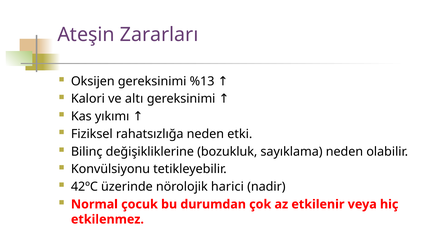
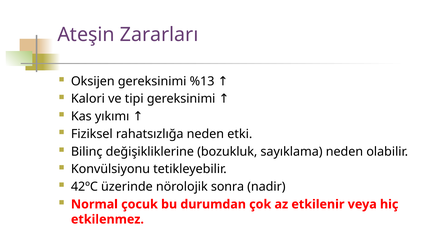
altı: altı -> tipi (134, 99)
harici: harici -> sonra (228, 187)
